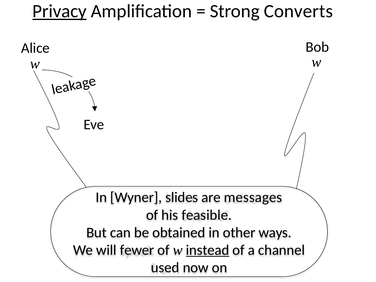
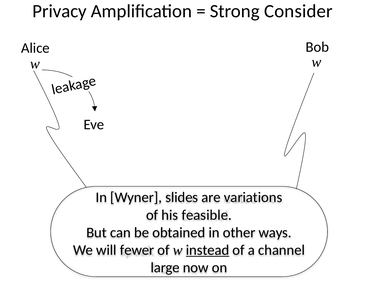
Privacy underline: present -> none (60, 11)
Converts: Converts -> Consider (298, 11)
messages: messages -> variations (253, 197)
used: used -> large (165, 268)
